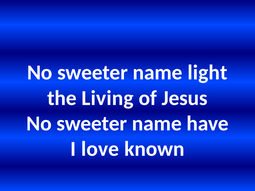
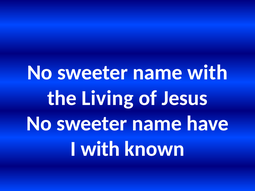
name light: light -> with (207, 73)
I love: love -> with (100, 149)
